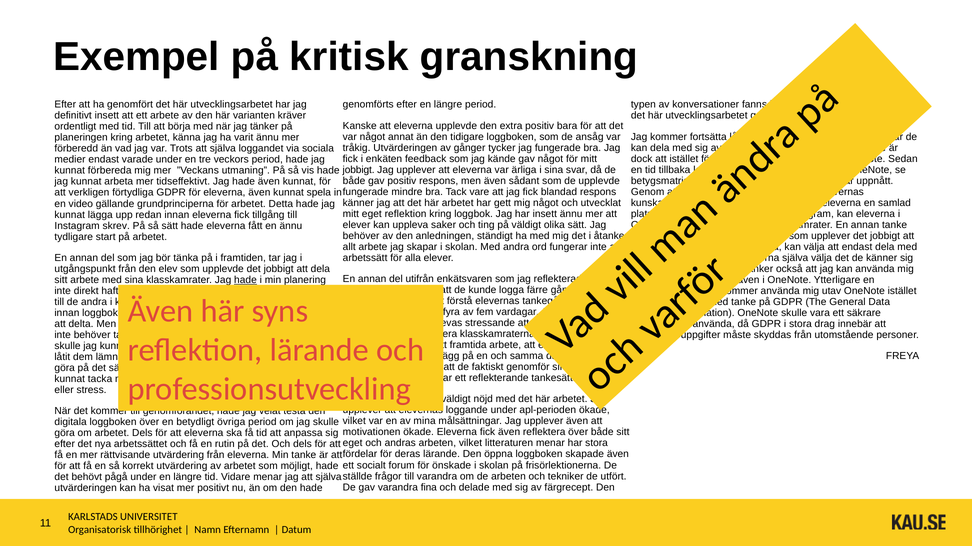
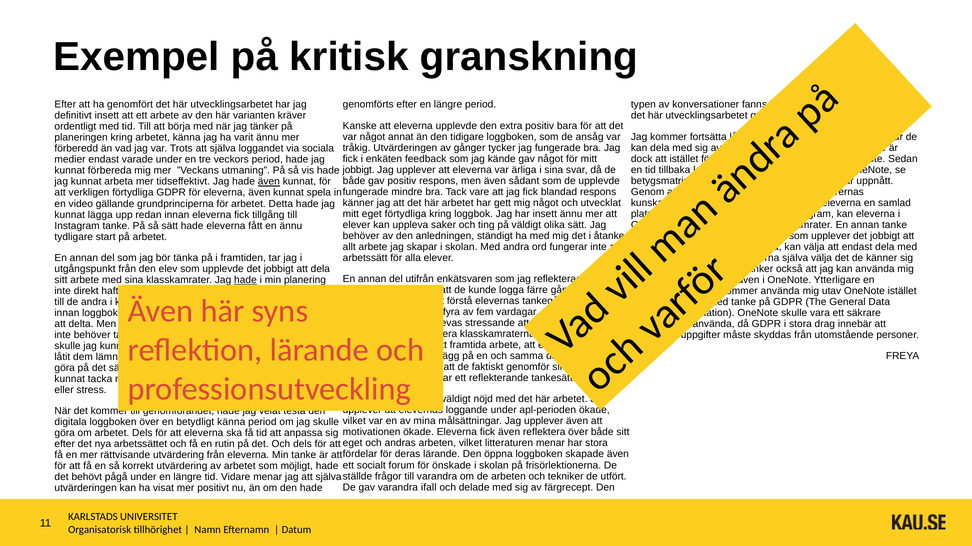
även underline: none -> present (269, 182)
eget reflektion: reflektion -> förtydliga (406, 214)
Instagram skrev: skrev -> tanke (116, 226)
betydligt övriga: övriga -> känna (231, 423)
fina: fina -> ifall (429, 488)
